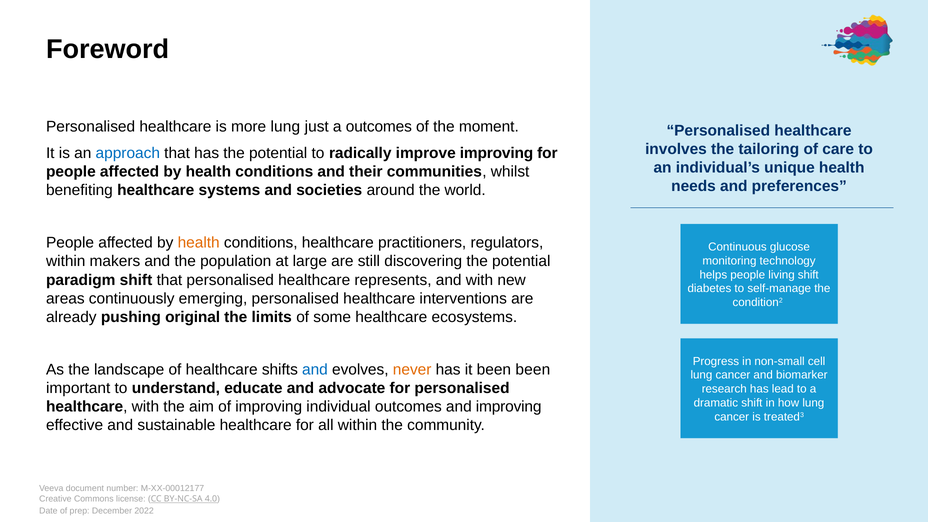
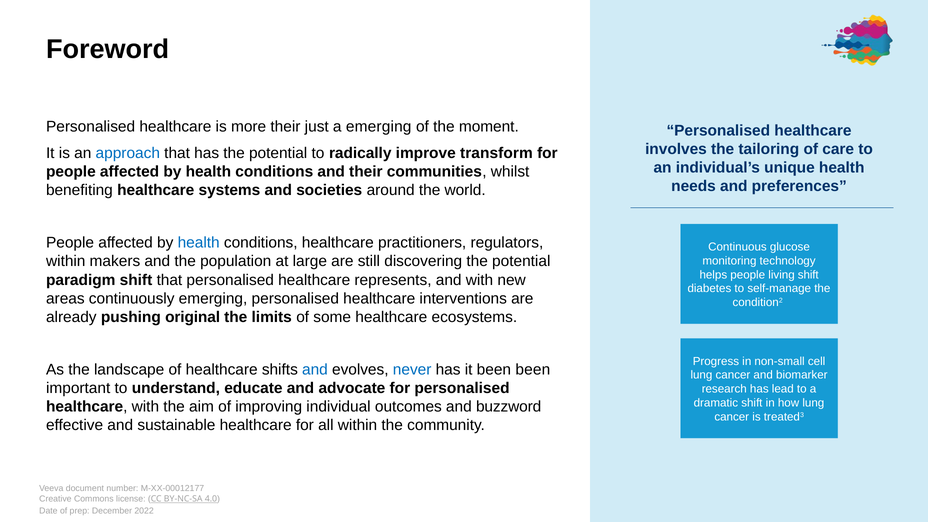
more lung: lung -> their (285, 127)
a outcomes: outcomes -> emerging (379, 127)
improve improving: improving -> transform (496, 153)
health colour: orange -> blue (199, 243)
never colour: orange -> blue (412, 370)
and improving: improving -> buzzword (509, 407)
